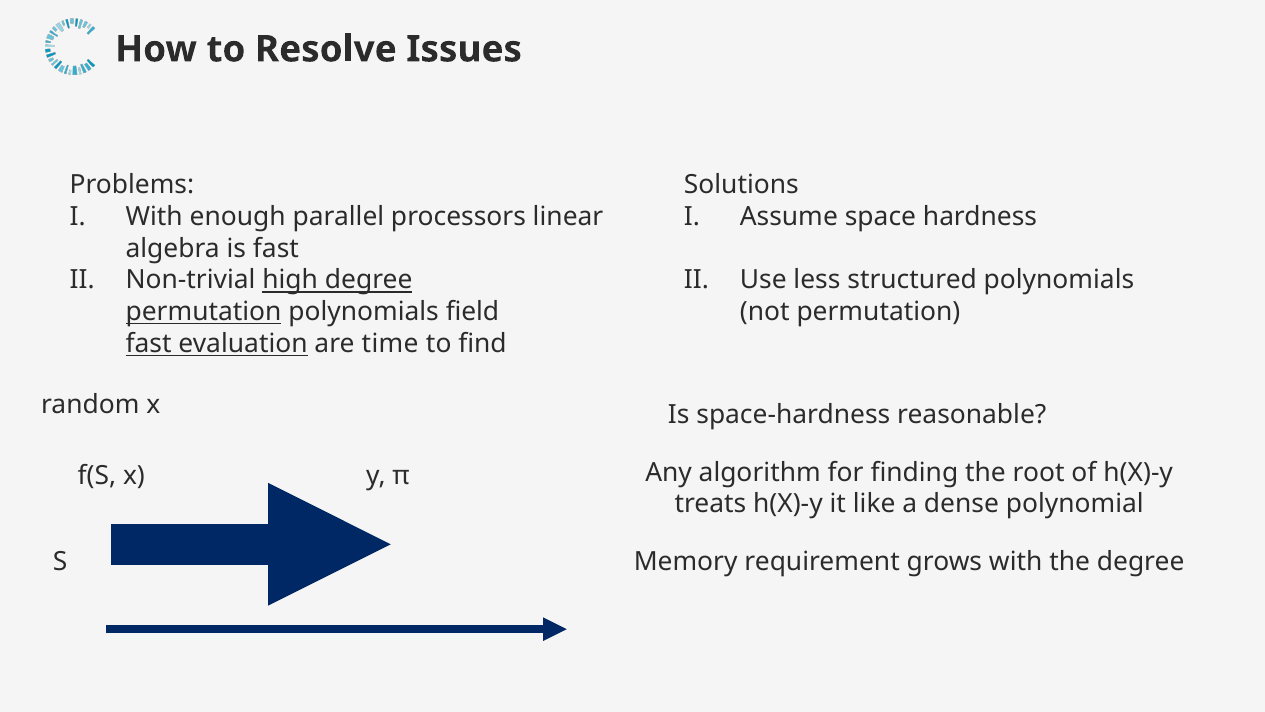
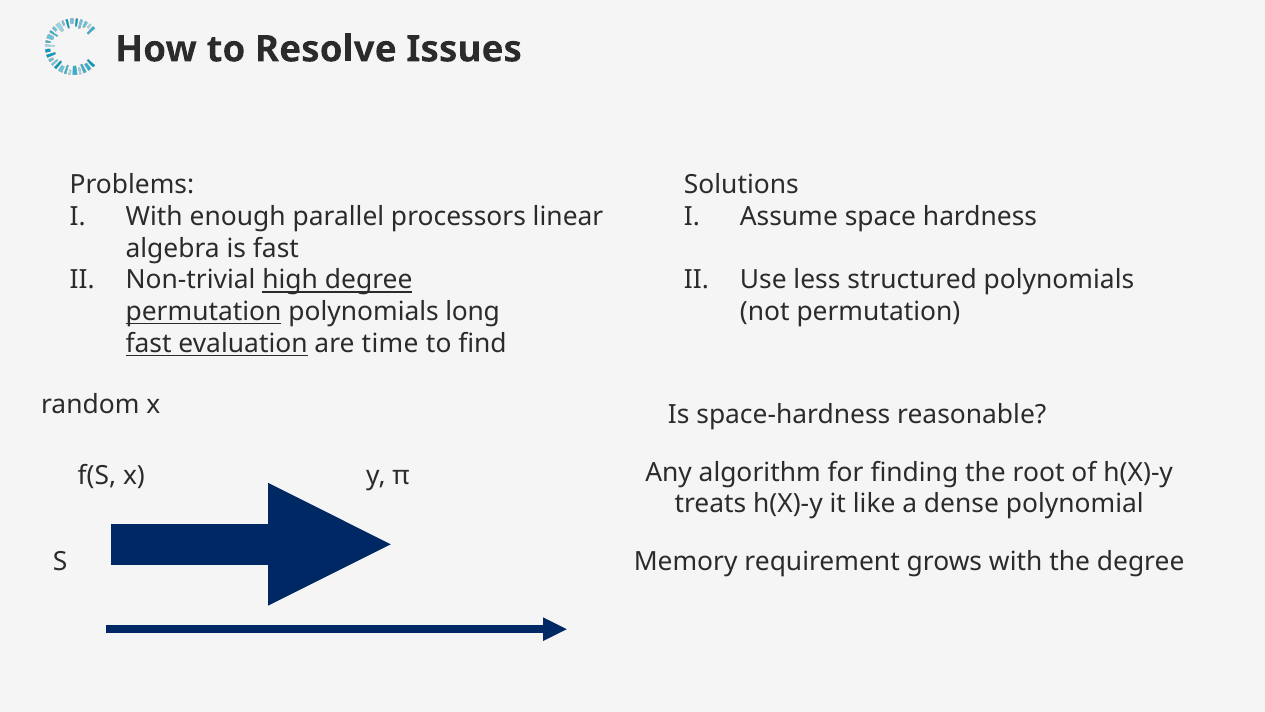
field: field -> long (473, 312)
